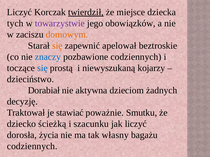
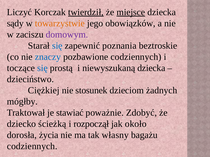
miejsce underline: none -> present (131, 12)
tych: tych -> sądy (15, 23)
towarzystwie colour: purple -> orange (60, 23)
domowym colour: orange -> purple (67, 35)
się colour: orange -> blue (57, 46)
apelował: apelował -> poznania (119, 46)
niewyszukaną kojarzy: kojarzy -> dziecka (151, 68)
Dorabiał: Dorabiał -> Ciężkiej (44, 91)
aktywna: aktywna -> stosunek (91, 91)
decyzję: decyzję -> mógłby (22, 102)
Smutku: Smutku -> Zdobyć (142, 113)
szacunku: szacunku -> rozpoczął (91, 124)
jak liczyć: liczyć -> około (136, 124)
